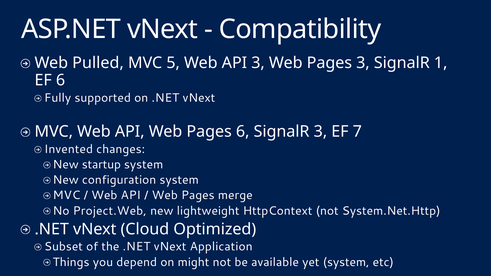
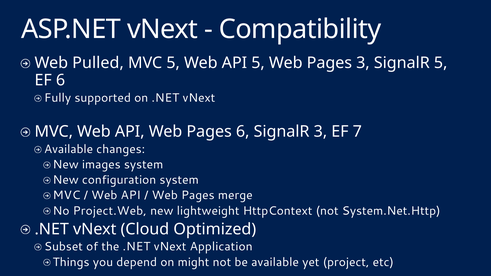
API 3: 3 -> 5 (258, 63)
SignalR 1: 1 -> 5 (441, 63)
Invented: Invented -> Available (69, 149)
startup: startup -> images (101, 165)
yet system: system -> project (346, 262)
